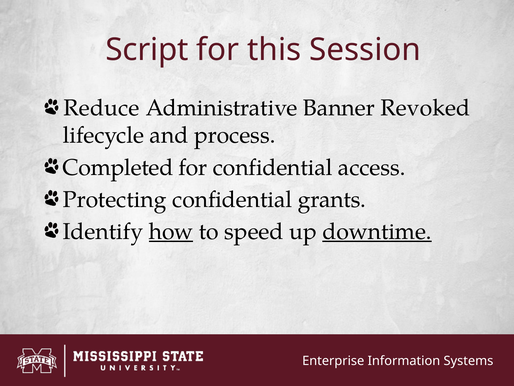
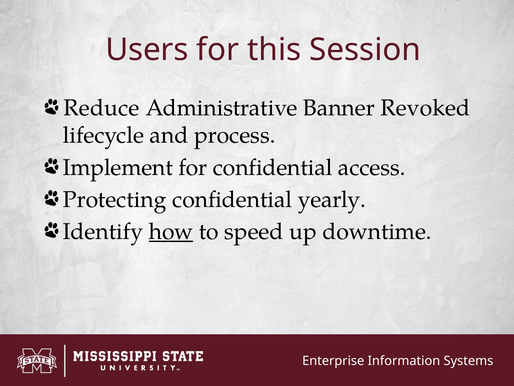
Script: Script -> Users (147, 50)
Completed: Completed -> Implement (118, 167)
grants: grants -> yearly (332, 199)
downtime underline: present -> none (377, 231)
